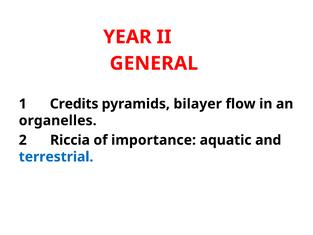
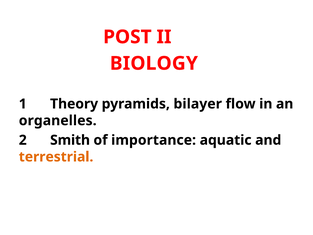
YEAR: YEAR -> POST (127, 37)
GENERAL: GENERAL -> BIOLOGY (154, 63)
Credits: Credits -> Theory (74, 104)
Riccia: Riccia -> Smith (70, 140)
terrestrial colour: blue -> orange (56, 157)
